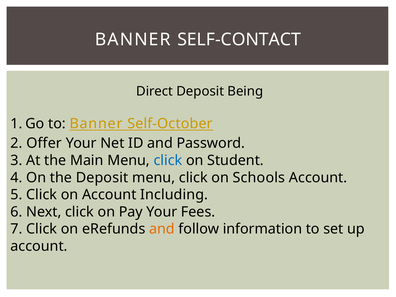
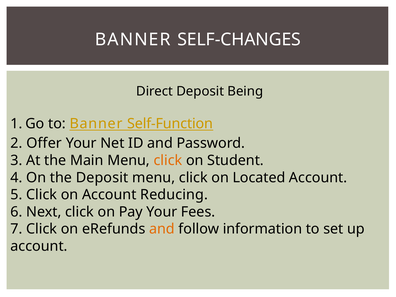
SELF-CONTACT: SELF-CONTACT -> SELF-CHANGES (239, 39)
Self-October: Self-October -> Self-Function (170, 124)
click colour: blue -> orange (168, 160)
Schools: Schools -> Located (259, 178)
Including: Including -> Reducing (174, 195)
